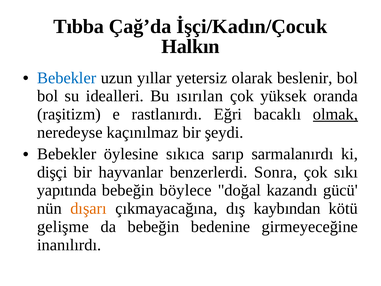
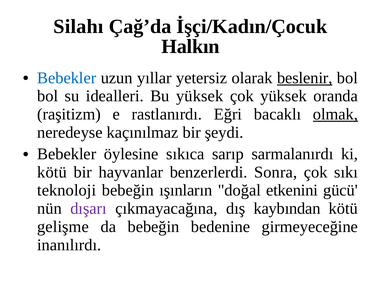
Tıbba: Tıbba -> Silahı (79, 26)
beslenir underline: none -> present (305, 78)
Bu ısırılan: ısırılan -> yüksek (200, 96)
dişçi: dişçi -> kötü (52, 172)
yapıtında: yapıtında -> teknoloji (67, 190)
böylece: böylece -> ışınların (186, 190)
kazandı: kazandı -> etkenini (292, 190)
dışarı colour: orange -> purple (88, 208)
